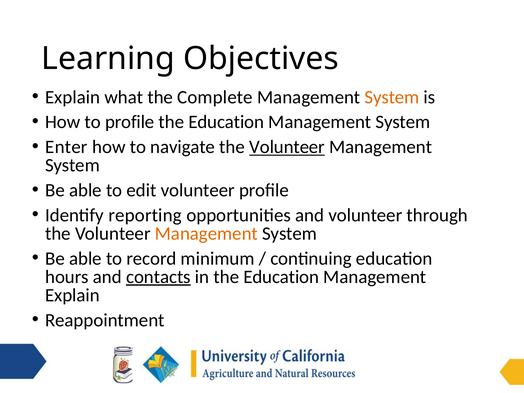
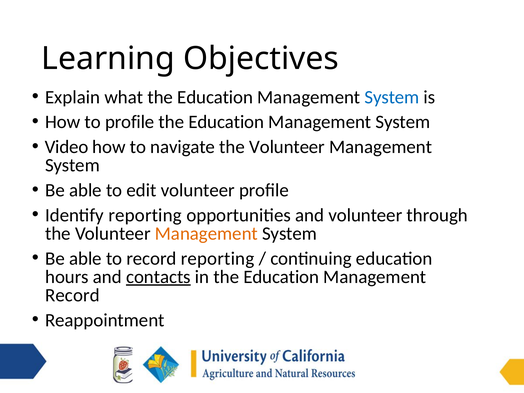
what the Complete: Complete -> Education (215, 97)
System colour: orange -> blue (392, 97)
Enter: Enter -> Video (67, 147)
Volunteer underline: present -> none (287, 147)
record minimum: minimum -> reporting (218, 259)
Explain: Explain -> Record (72, 295)
